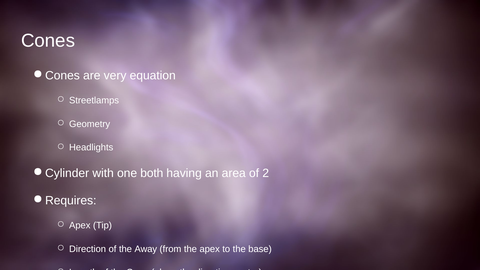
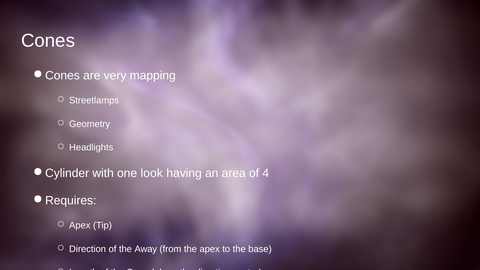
equation: equation -> mapping (153, 75)
both: both -> look (152, 173)
2: 2 -> 4 (266, 173)
